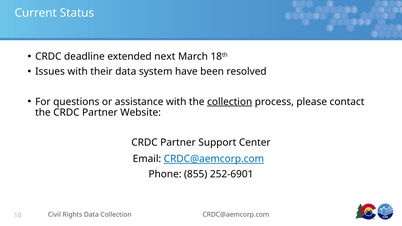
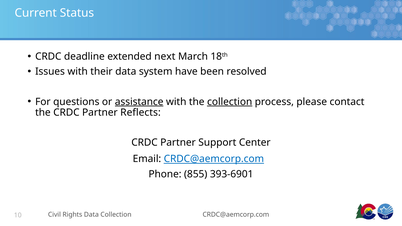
assistance underline: none -> present (139, 102)
Website: Website -> Reflects (141, 113)
252-6901: 252-6901 -> 393-6901 (232, 174)
